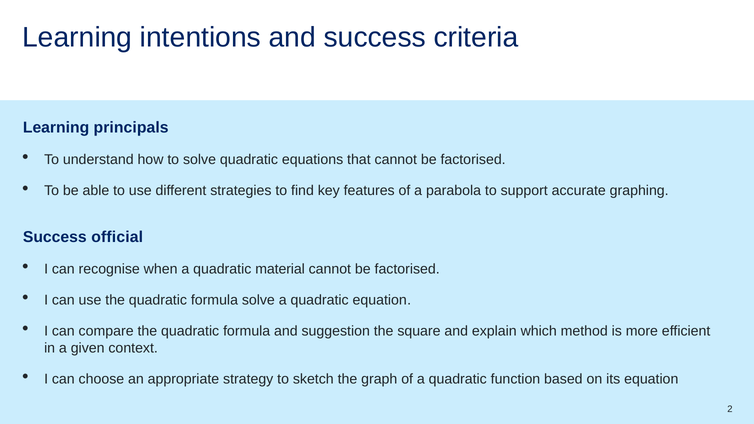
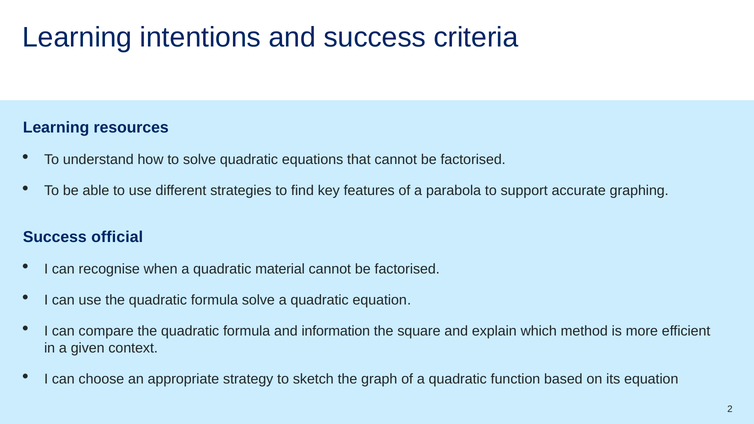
principals: principals -> resources (131, 128)
suggestion: suggestion -> information (336, 331)
